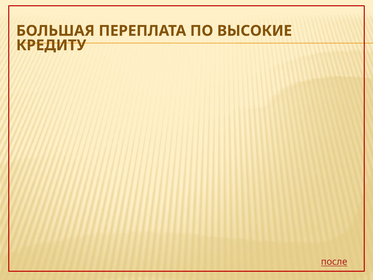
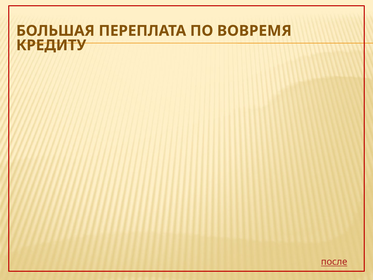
ВЫСОКИЕ: ВЫСОКИЕ -> ВОВРЕМЯ (254, 31)
